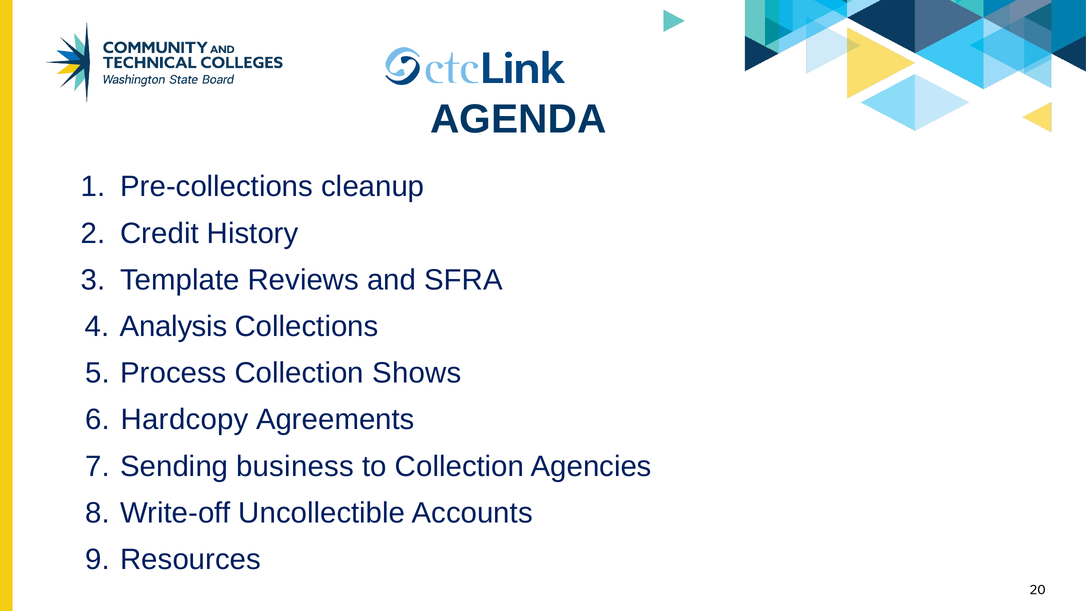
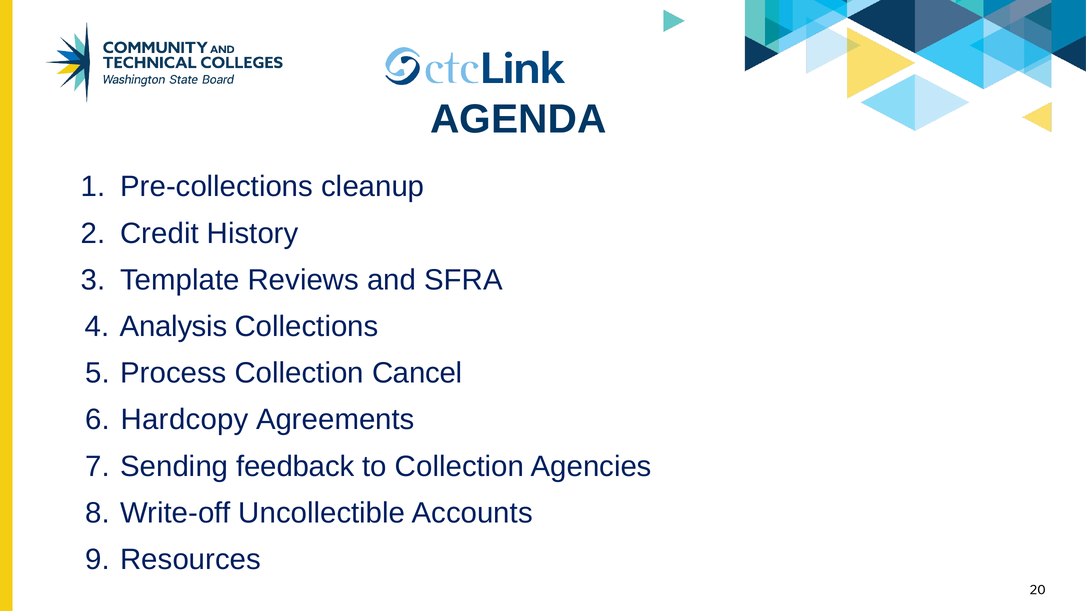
Shows: Shows -> Cancel (417, 373)
business: business -> feedback (295, 466)
